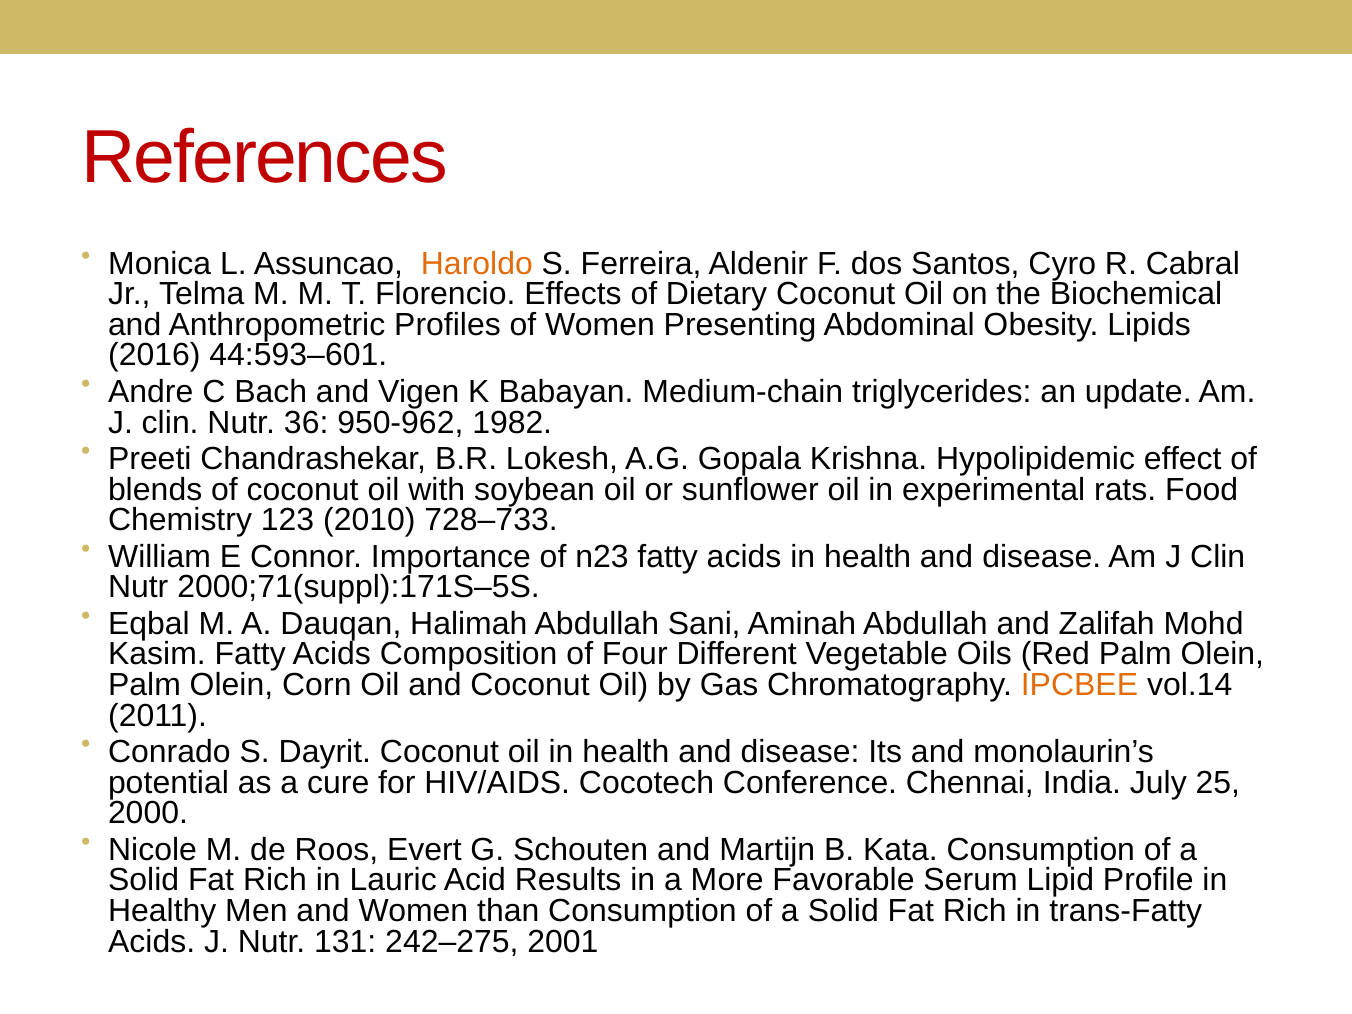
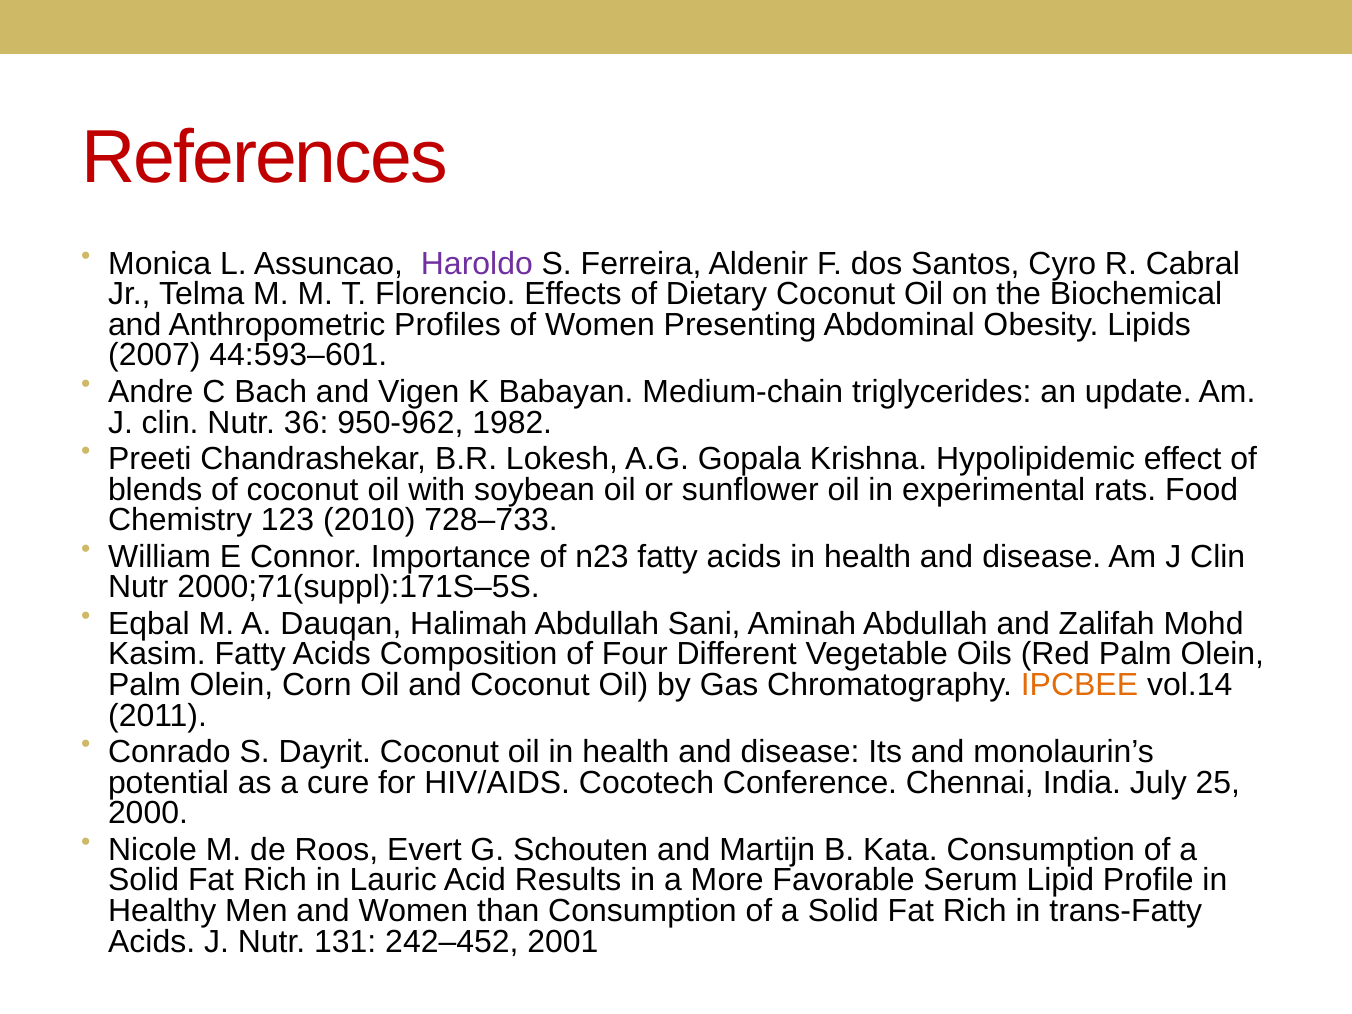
Haroldo colour: orange -> purple (477, 263)
2016: 2016 -> 2007 (154, 355)
242–275: 242–275 -> 242–452 (452, 942)
